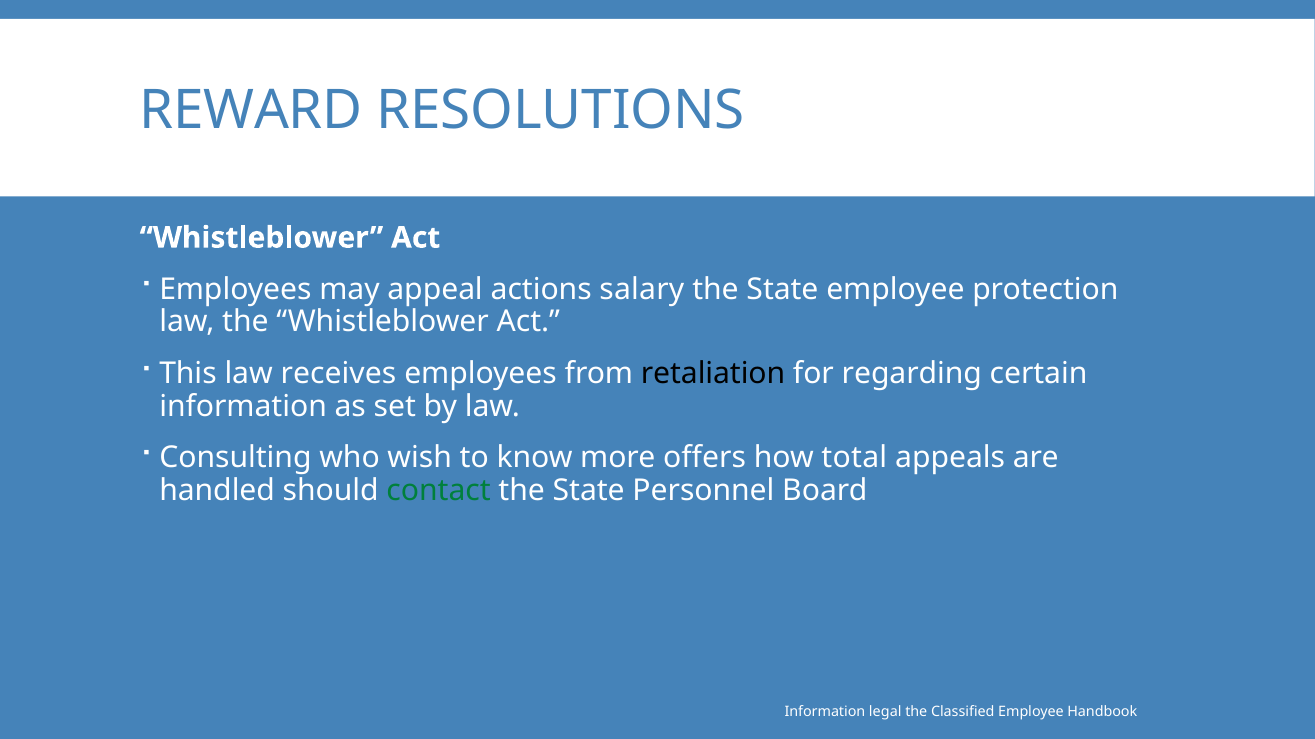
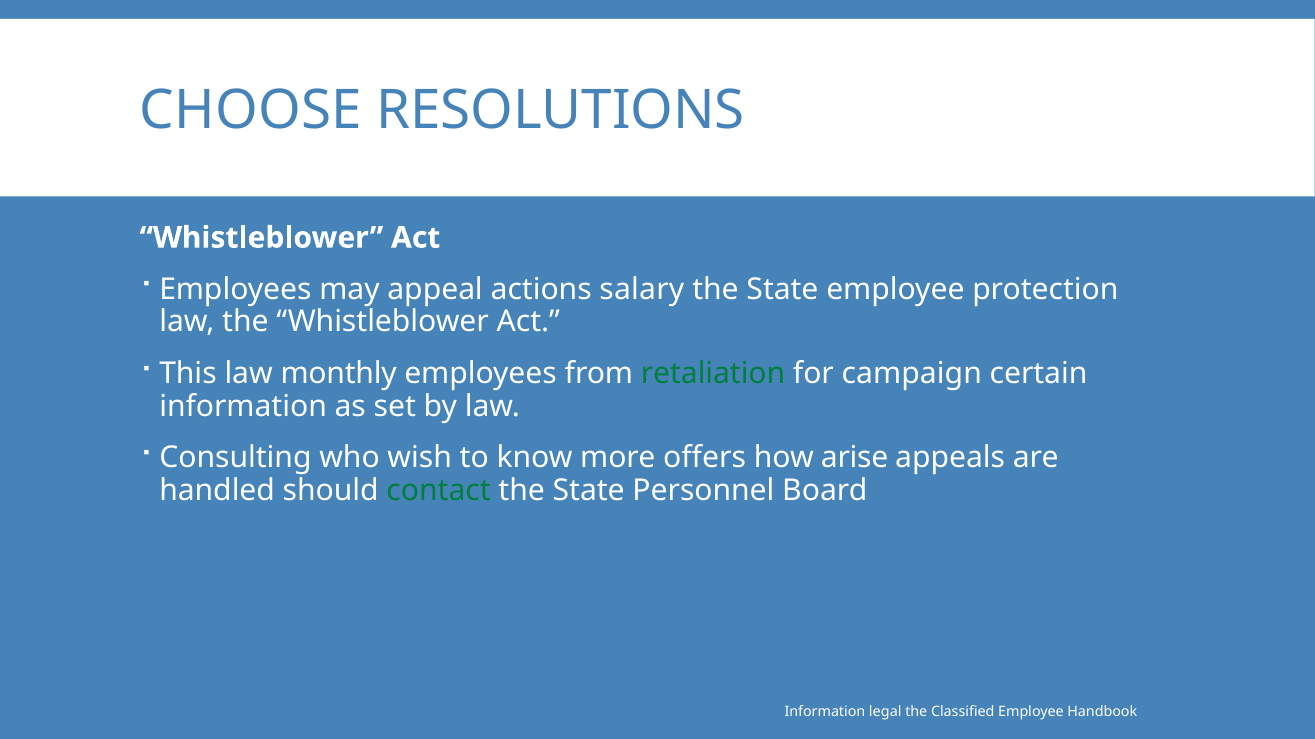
REWARD: REWARD -> CHOOSE (251, 111)
receives: receives -> monthly (339, 374)
retaliation colour: black -> green (713, 374)
regarding: regarding -> campaign (912, 374)
total: total -> arise (855, 458)
